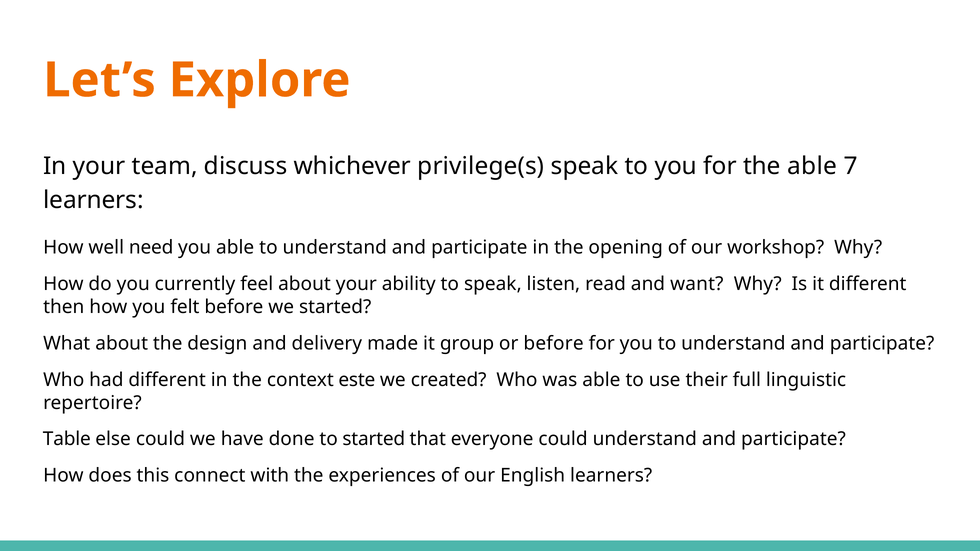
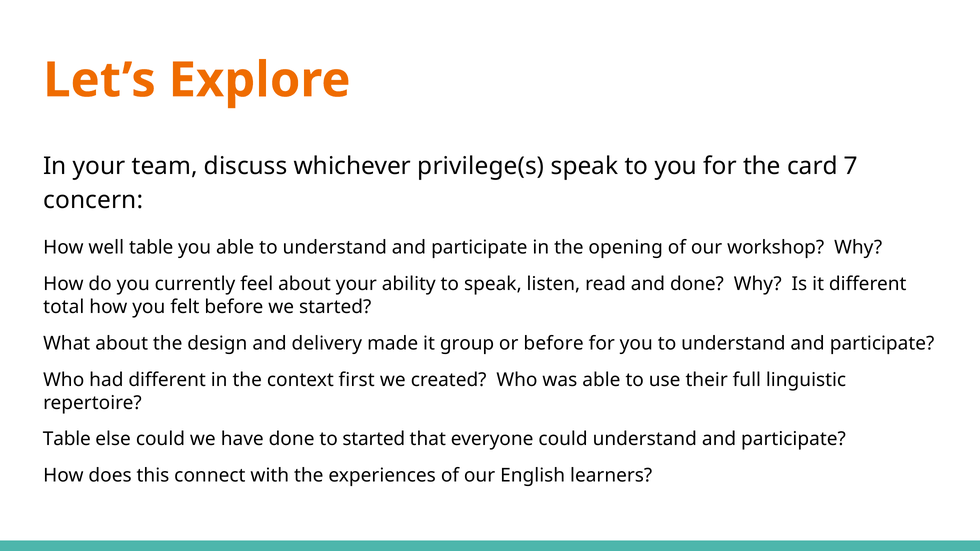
the able: able -> card (812, 166)
learners: learners -> concern (93, 200)
well need: need -> table (151, 248)
and want: want -> done (697, 284)
then: then -> total (64, 307)
este: este -> first (357, 380)
